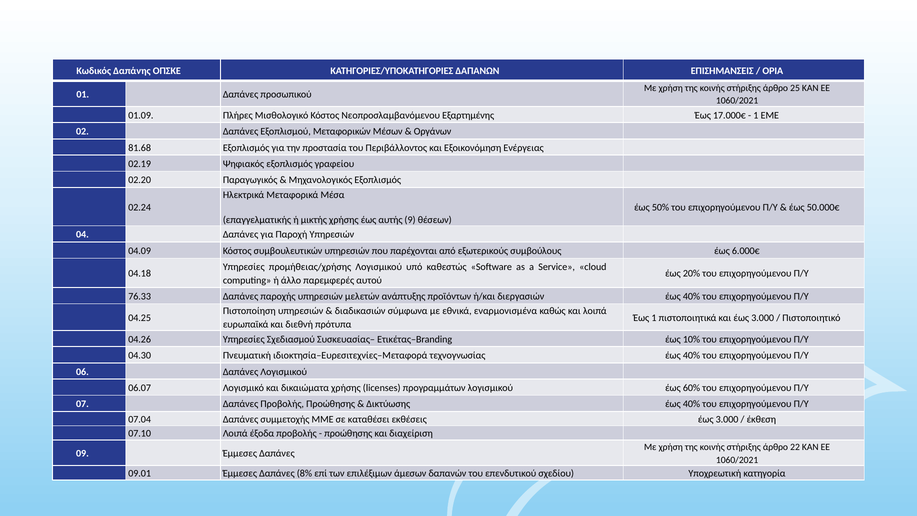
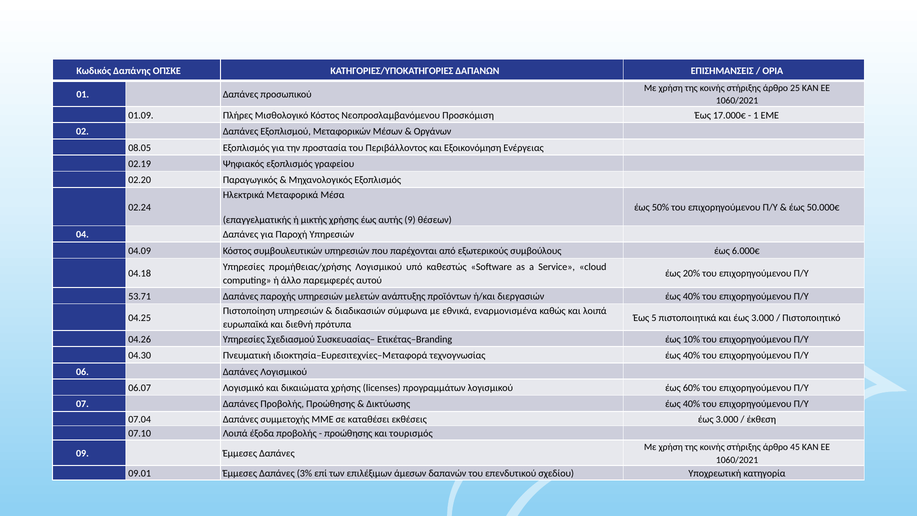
Εξαρτημένης: Εξαρτημένης -> Προσκόμιση (468, 115)
81.68: 81.68 -> 08.05 (140, 148)
76.33: 76.33 -> 53.71 (140, 296)
Έως 1: 1 -> 5 (654, 318)
διαχείριση: διαχείριση -> τουρισμός (411, 434)
22: 22 -> 45 (795, 447)
8%: 8% -> 3% (304, 473)
